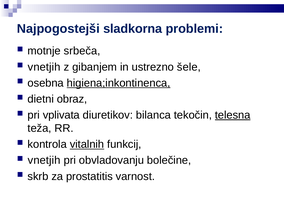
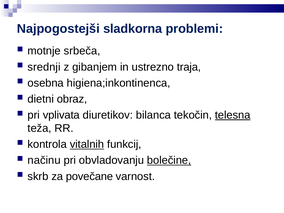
vnetjih: vnetjih -> srednji (44, 67)
šele: šele -> traja (189, 67)
higiena;inkontinenca underline: present -> none (119, 83)
vnetjih: vnetjih -> načinu (44, 160)
bolečine underline: none -> present (169, 160)
prostatitis: prostatitis -> povečane (89, 176)
